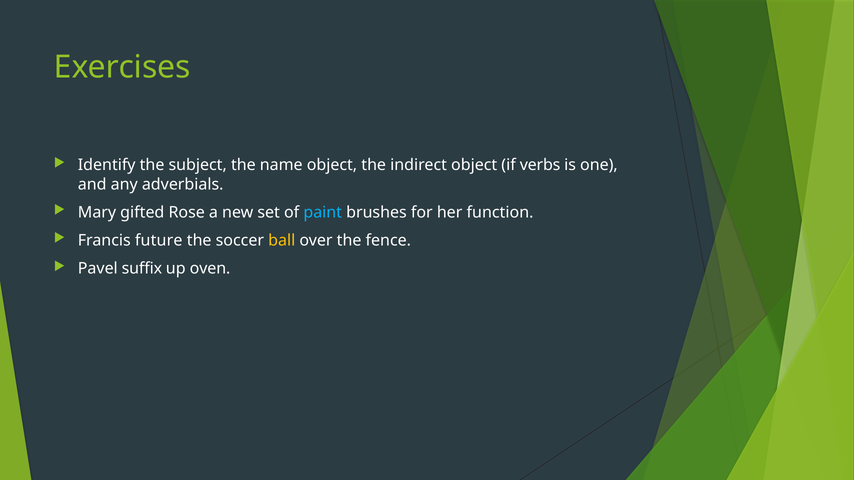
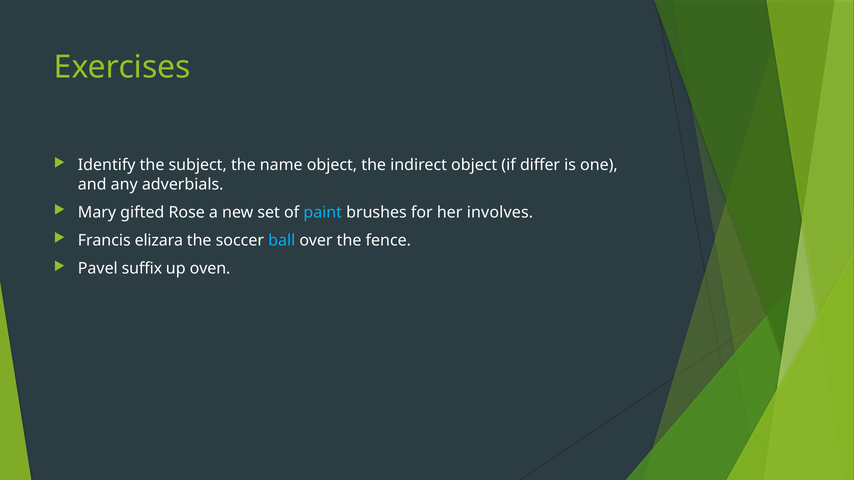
verbs: verbs -> differ (540, 165)
function: function -> involves (500, 213)
future: future -> elizara (159, 241)
ball colour: yellow -> light blue (282, 241)
